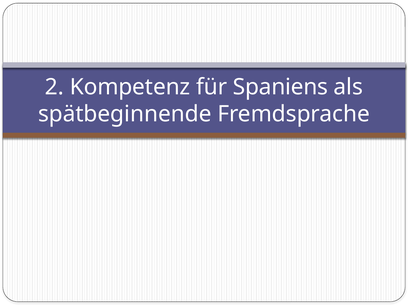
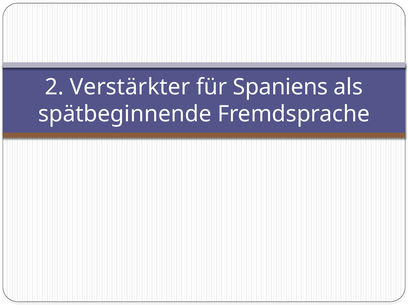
Kompetenz: Kompetenz -> Verstärkter (130, 87)
